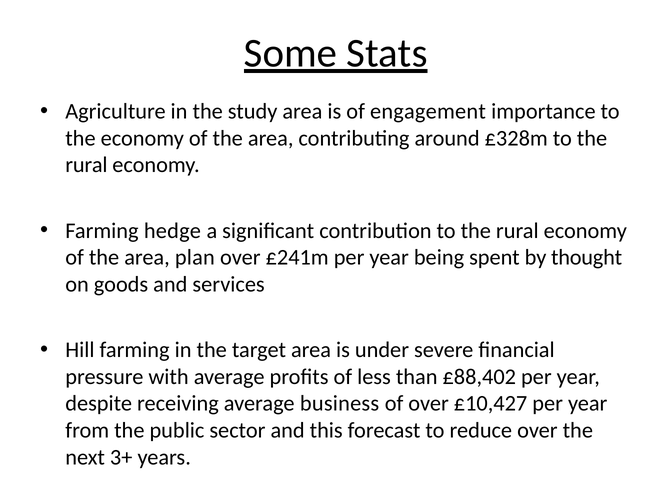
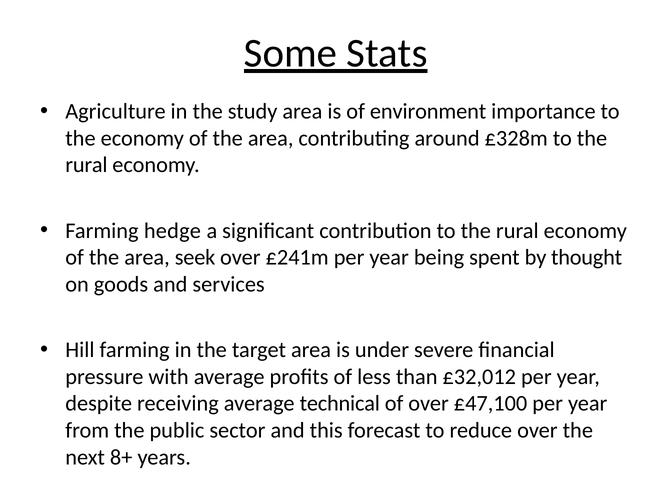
engagement: engagement -> environment (428, 111)
plan: plan -> seek (195, 257)
£88,402: £88,402 -> £32,012 (479, 376)
business: business -> technical (340, 403)
£10,427: £10,427 -> £47,100 (491, 403)
3+: 3+ -> 8+ (121, 457)
